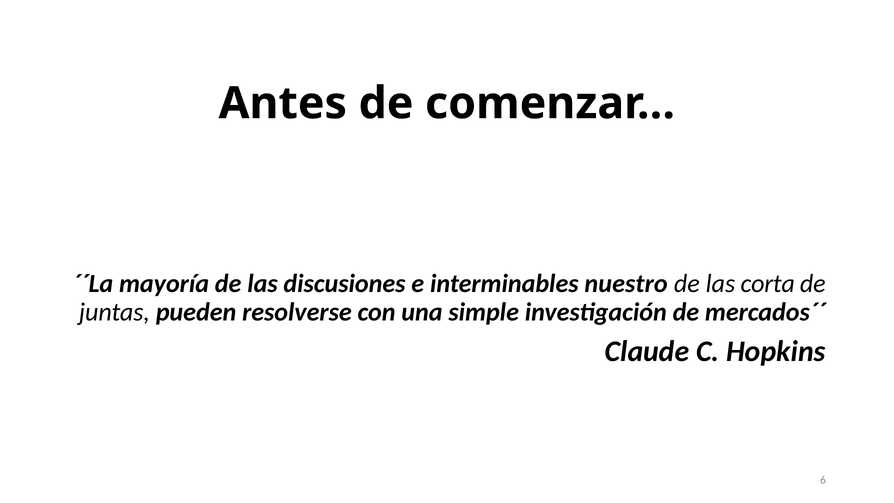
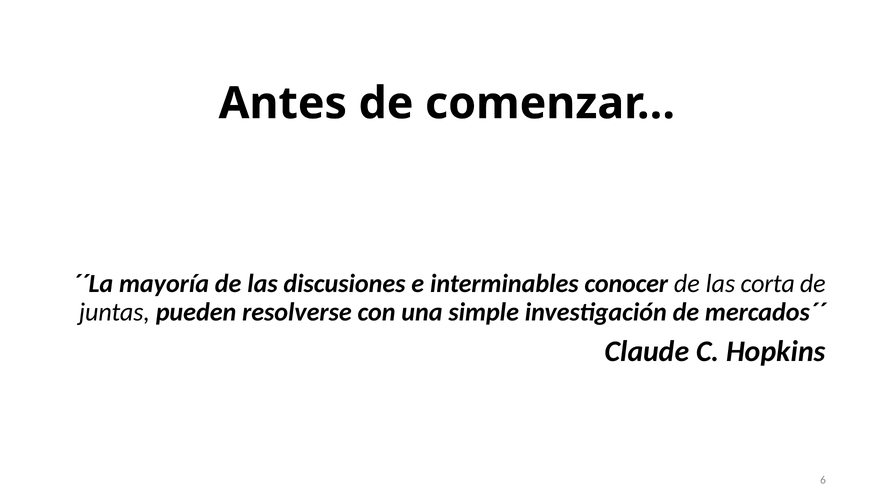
nuestro: nuestro -> conocer (626, 284)
